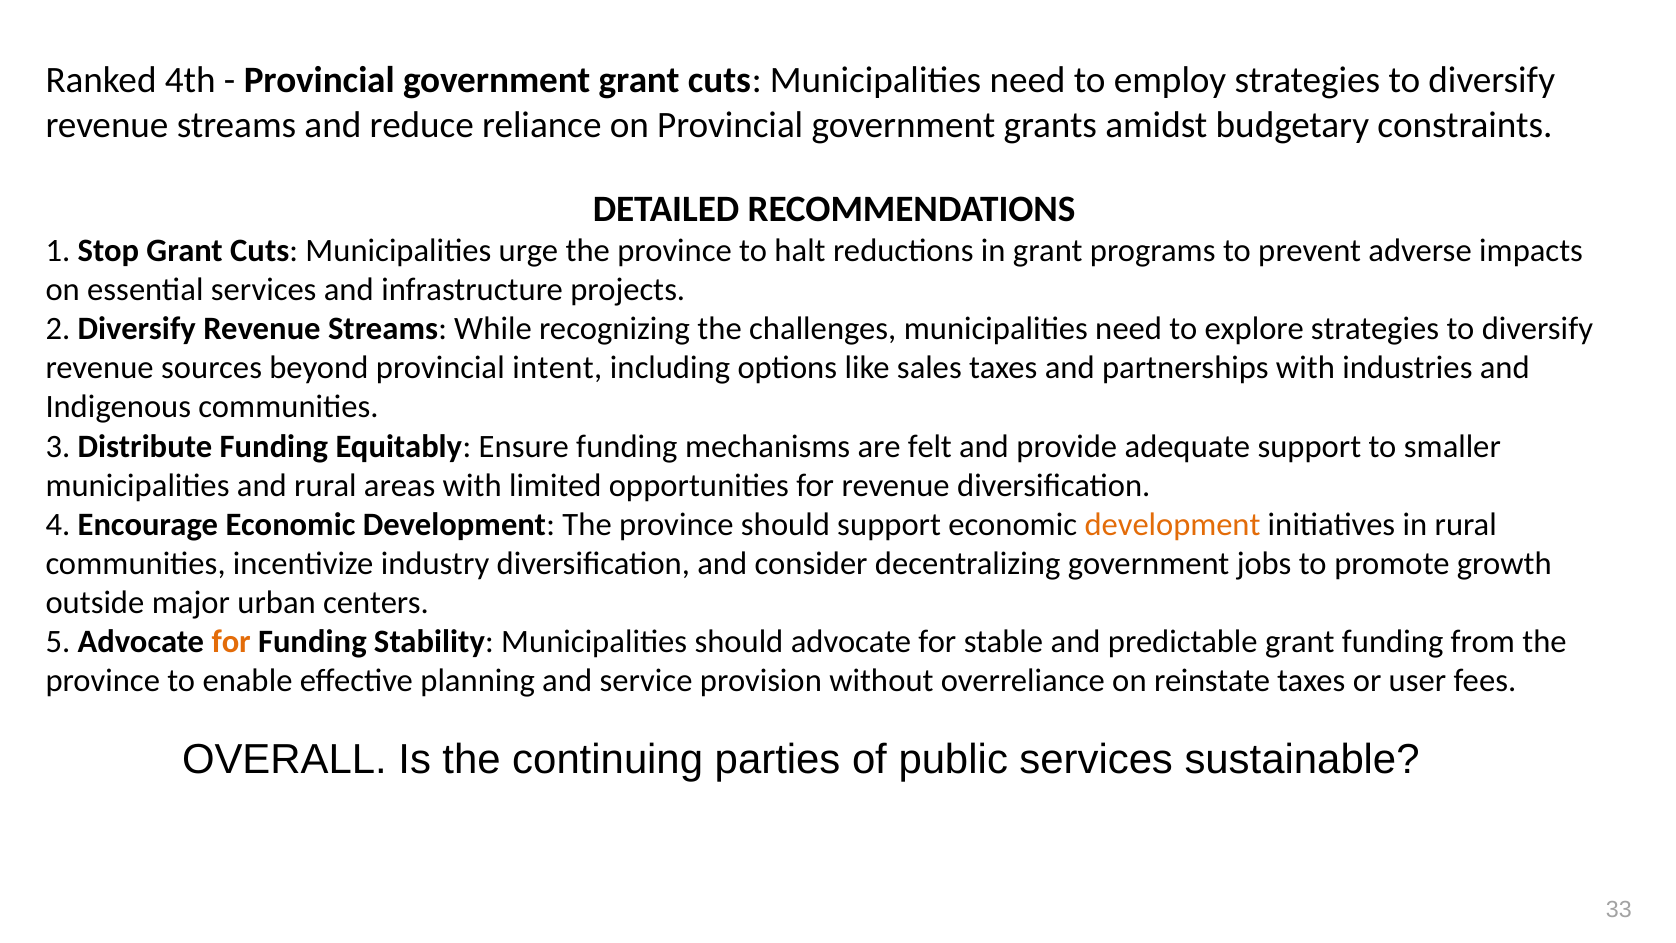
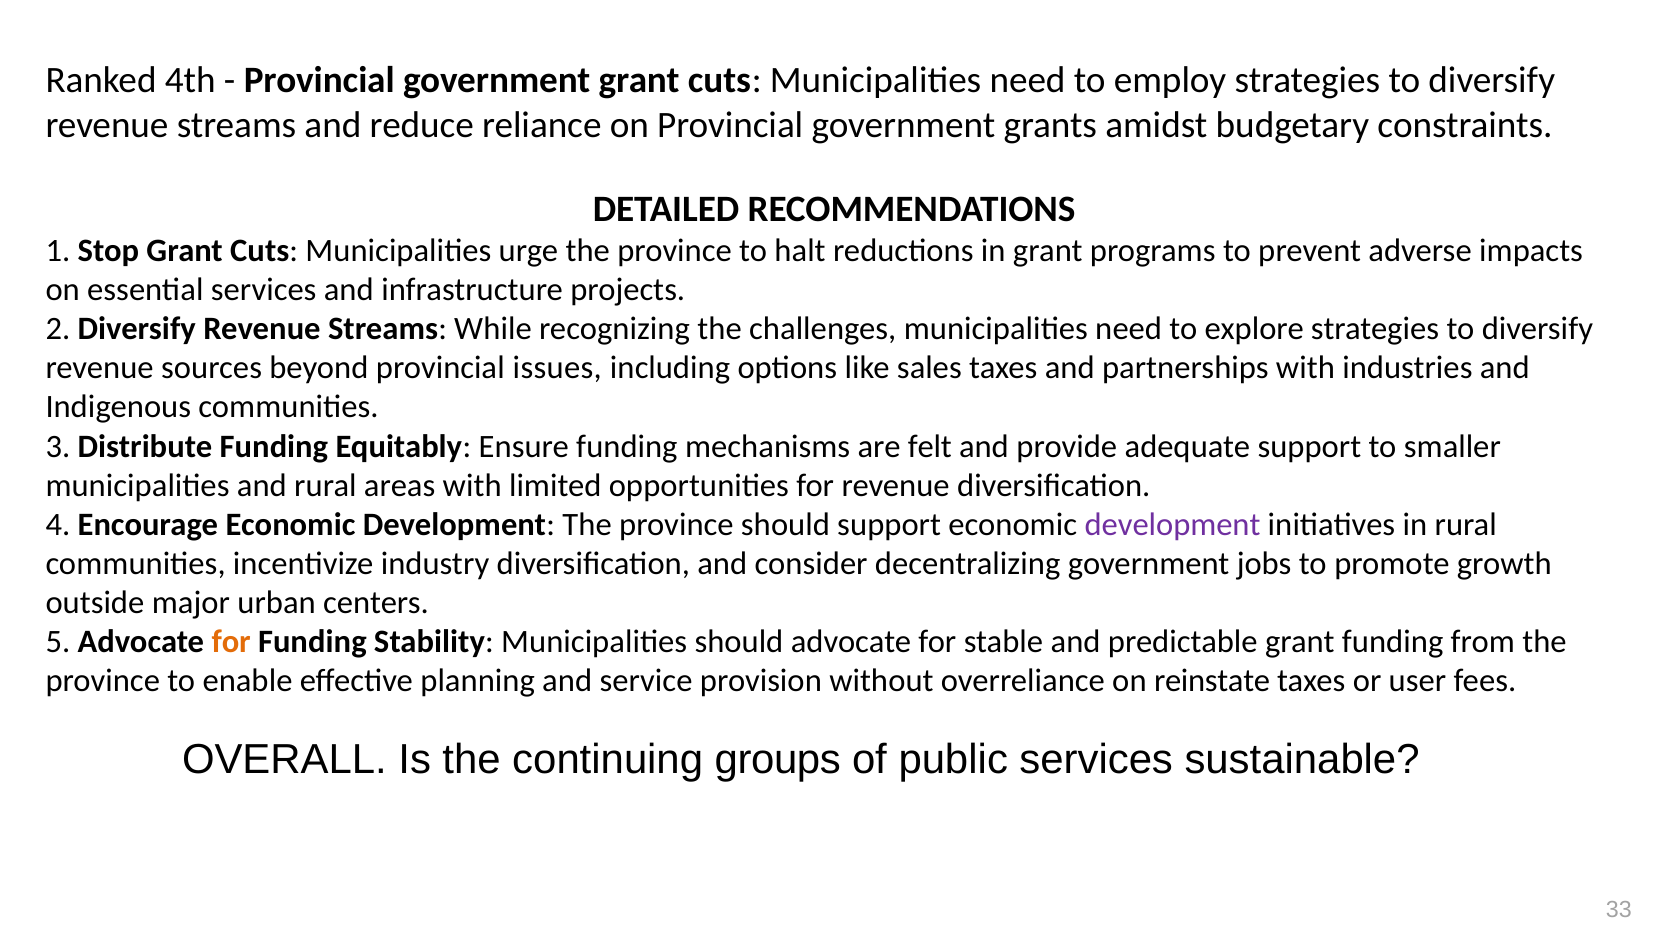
intent: intent -> issues (557, 368)
development colour: orange -> purple (1173, 524)
parties: parties -> groups (778, 759)
